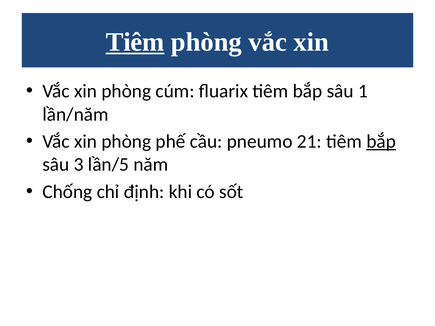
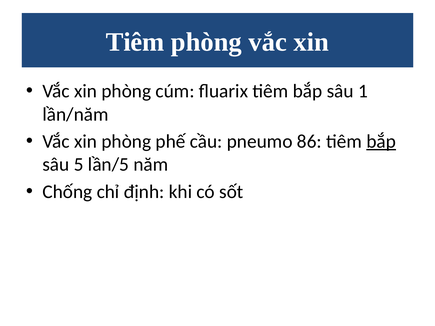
Tiêm underline: present -> none (135, 42)
21: 21 -> 86 (309, 142)
3: 3 -> 5 (79, 165)
